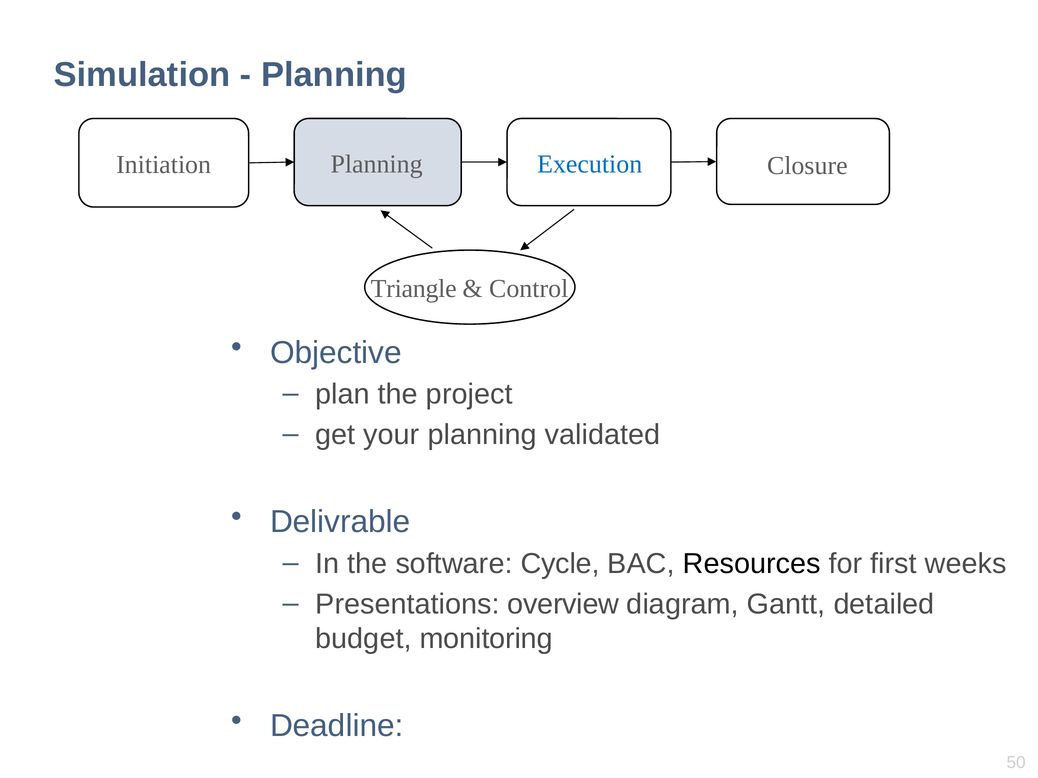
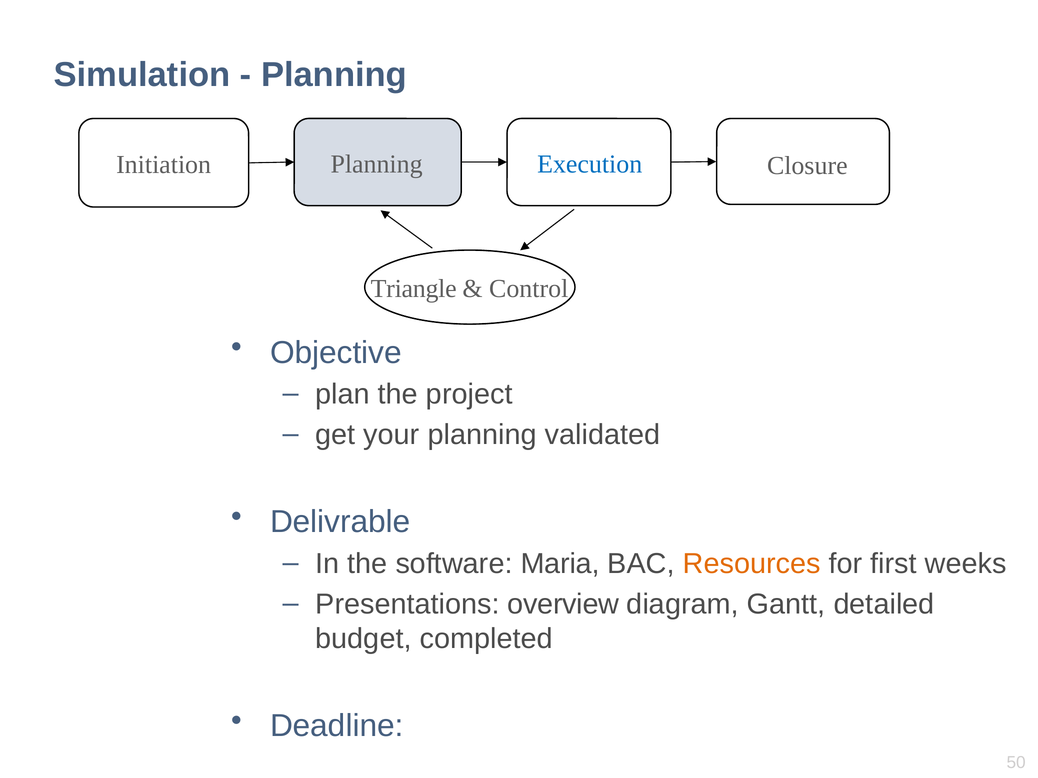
Cycle: Cycle -> Maria (560, 564)
Resources colour: black -> orange (752, 564)
monitoring: monitoring -> completed (486, 639)
